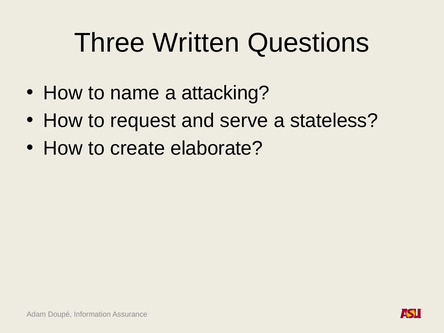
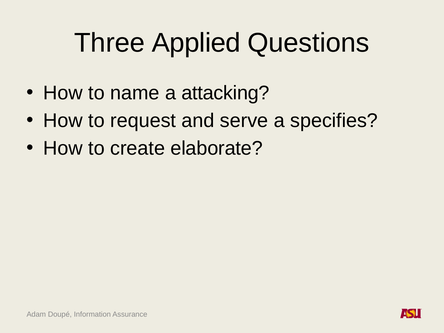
Written: Written -> Applied (196, 43)
stateless: stateless -> specifies (334, 121)
